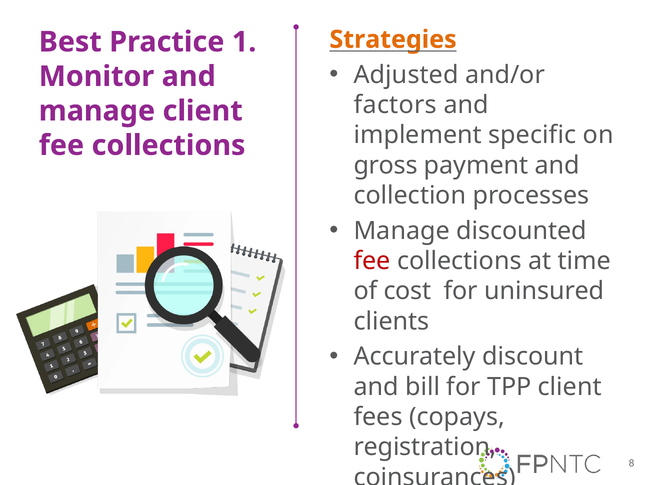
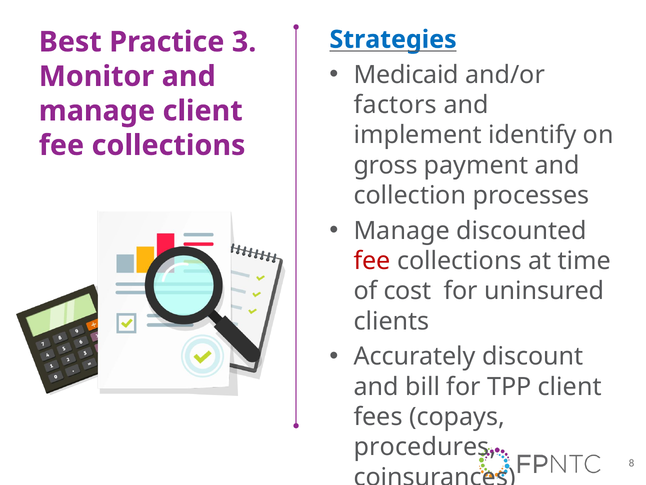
Strategies colour: orange -> blue (393, 39)
1: 1 -> 3 (244, 42)
Adjusted: Adjusted -> Medicaid (406, 75)
specific: specific -> identify (532, 135)
registration: registration -> procedures (425, 447)
